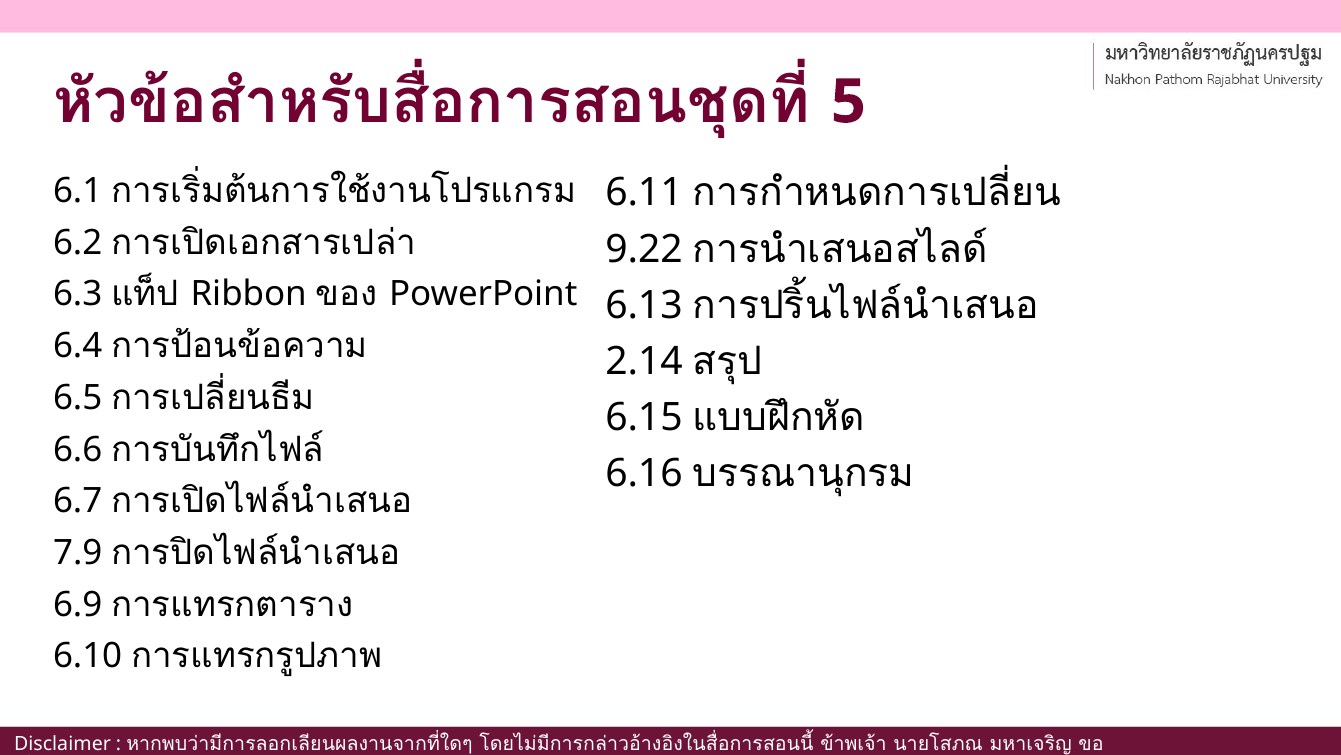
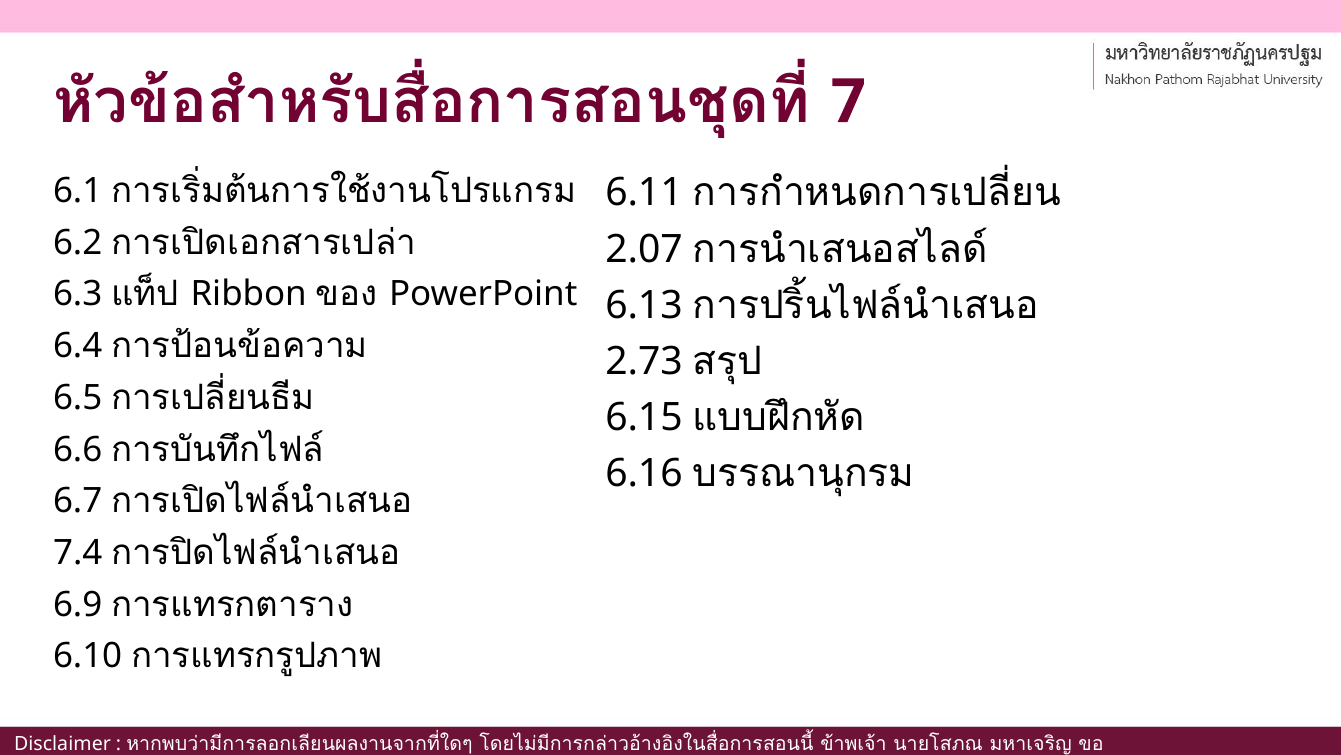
5: 5 -> 7 (848, 102)
9.22: 9.22 -> 2.07 (644, 249)
2.14: 2.14 -> 2.73 (644, 361)
7.9: 7.9 -> 7.4 (78, 552)
